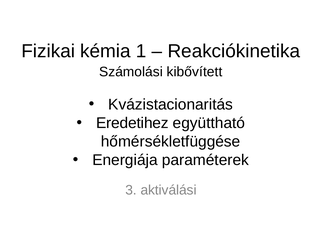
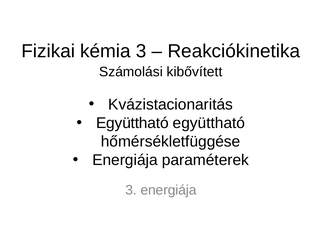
kémia 1: 1 -> 3 (141, 51)
Eredetihez: Eredetihez -> Együttható (132, 123)
3 aktiválási: aktiválási -> energiája (169, 191)
